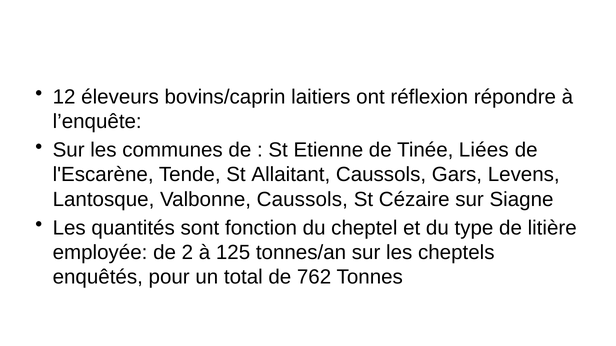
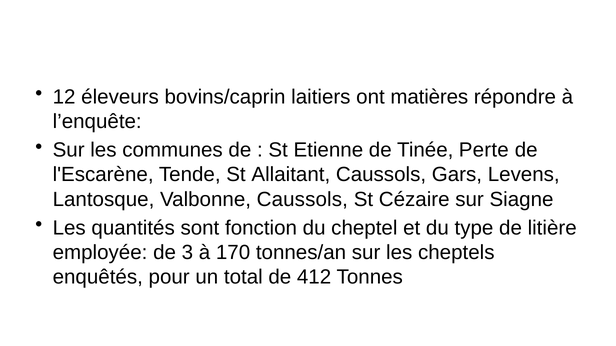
réflexion: réflexion -> matières (429, 97)
Liées: Liées -> Perte (484, 150)
2: 2 -> 3 (187, 253)
125: 125 -> 170 (233, 253)
762: 762 -> 412 (314, 278)
